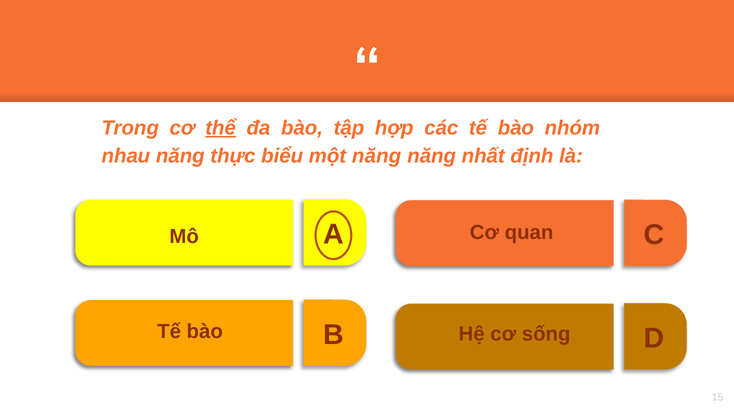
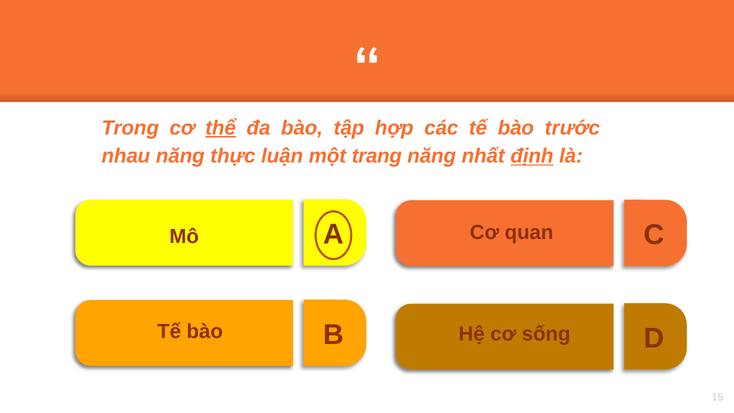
nhóm: nhóm -> trước (572, 128)
biểu: biểu -> luận (282, 156)
một năng: năng -> trang (377, 156)
định underline: none -> present (532, 156)
